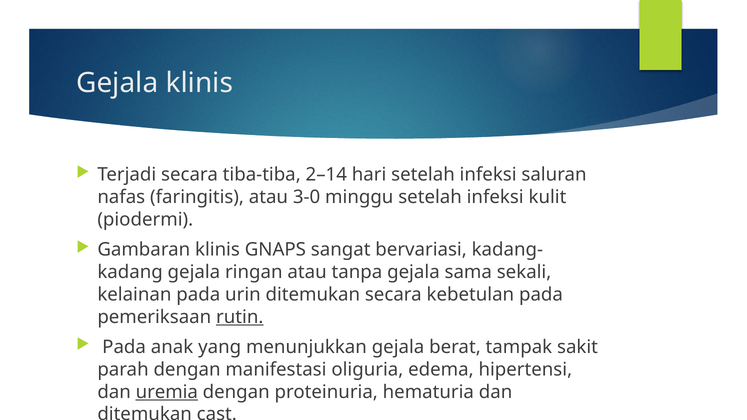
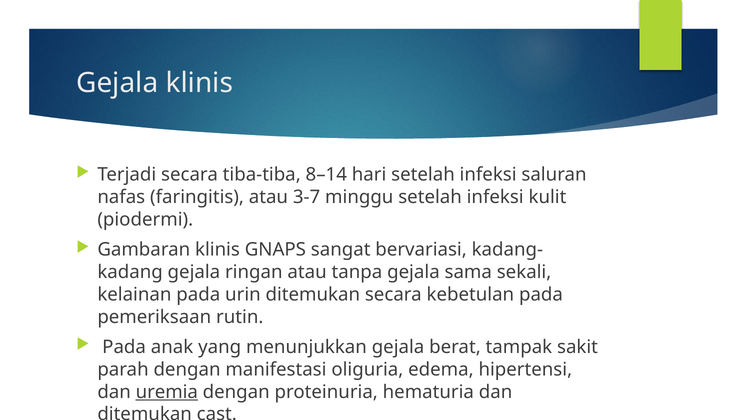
2–14: 2–14 -> 8–14 (326, 175)
3-0: 3-0 -> 3-7 (307, 197)
rutin underline: present -> none (240, 317)
